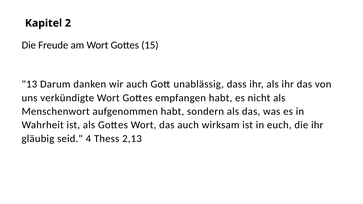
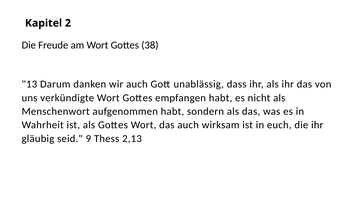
15: 15 -> 38 (150, 45)
4: 4 -> 9 (88, 139)
